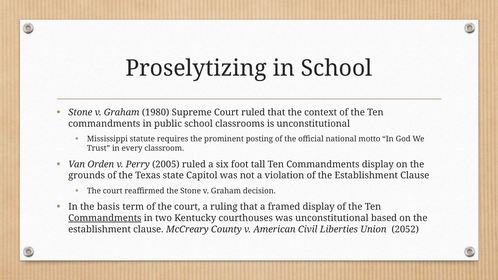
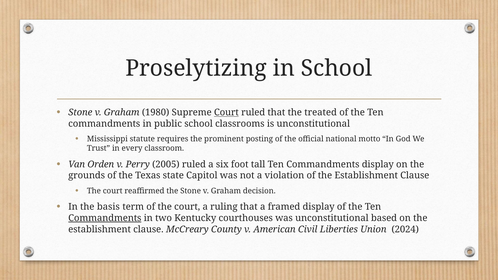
Court underline: none -> present (226, 113)
context: context -> treated (321, 113)
2052: 2052 -> 2024 (405, 229)
